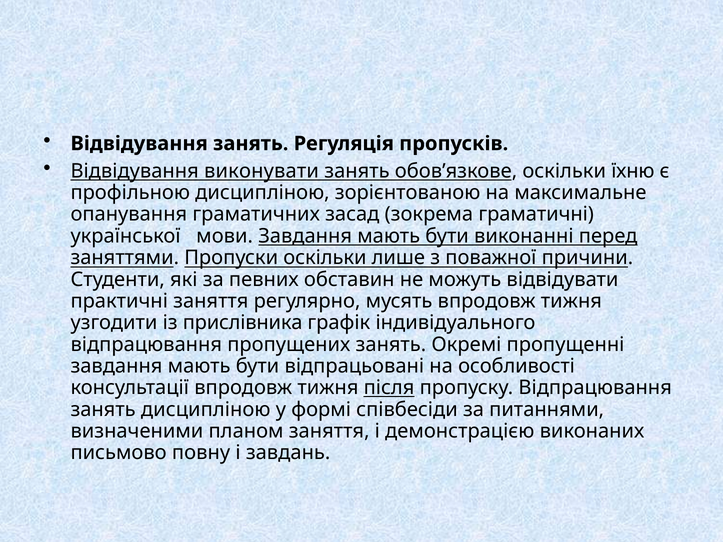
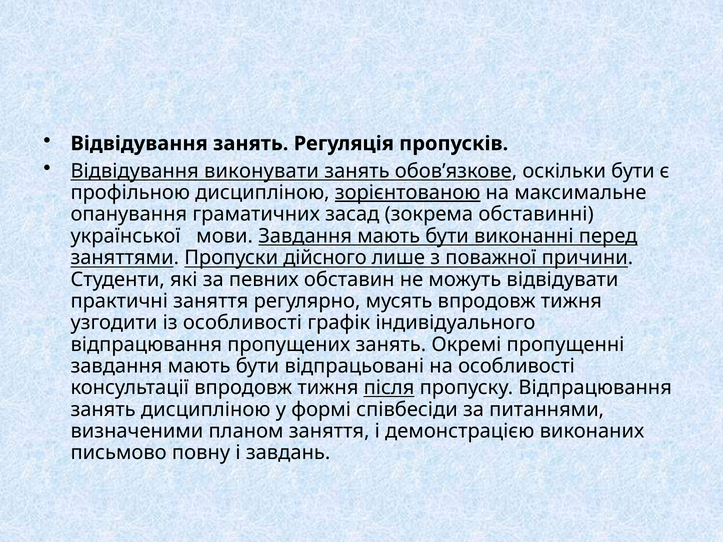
оскільки їхню: їхню -> бути (633, 171)
зорієнтованою underline: none -> present (408, 193)
граматичні: граматичні -> обставинні (536, 214)
Пропуски оскільки: оскільки -> дійсного (325, 258)
із прислівника: прислівника -> особливості (242, 323)
